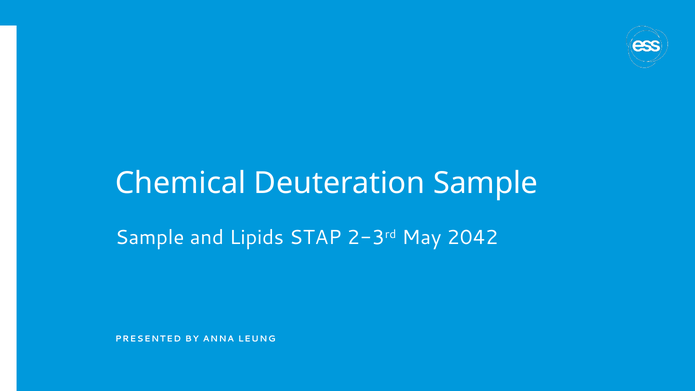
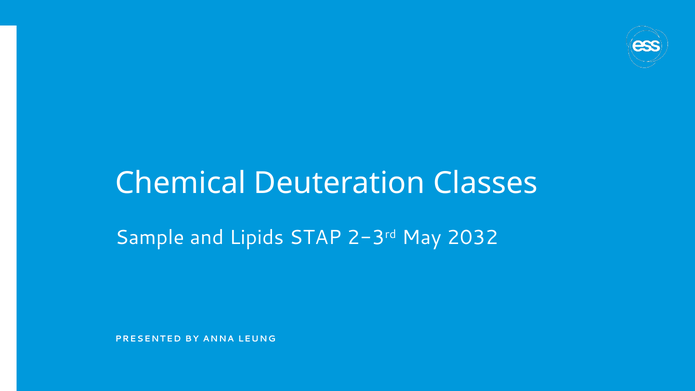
Deuteration Sample: Sample -> Classes (485, 183)
2042: 2042 -> 2032 (473, 238)
